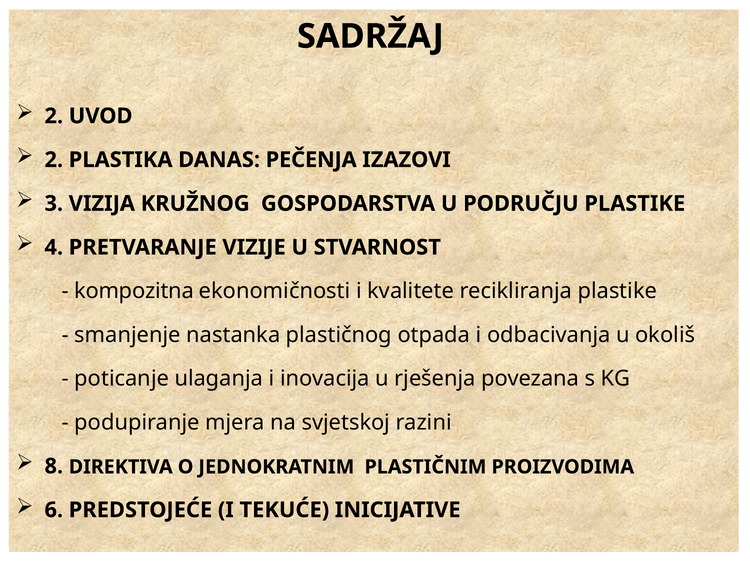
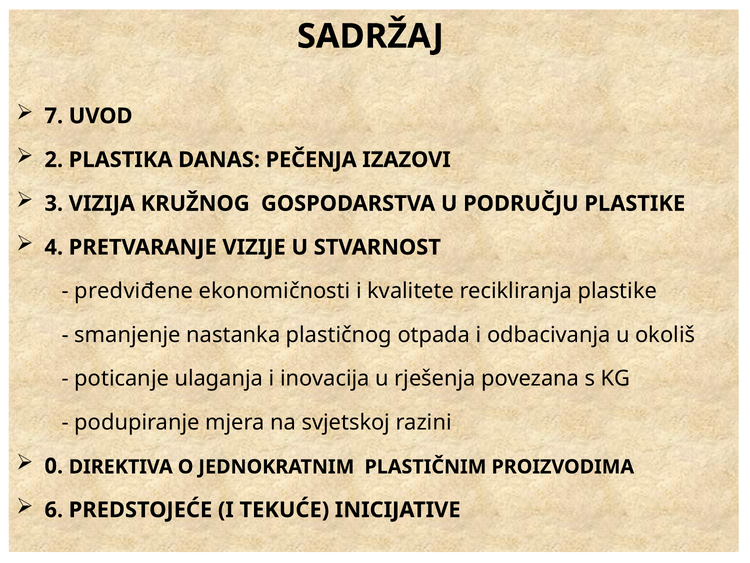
2: 2 -> 7 (54, 116)
kompozitna: kompozitna -> predviđene (134, 291)
8: 8 -> 0 (54, 466)
